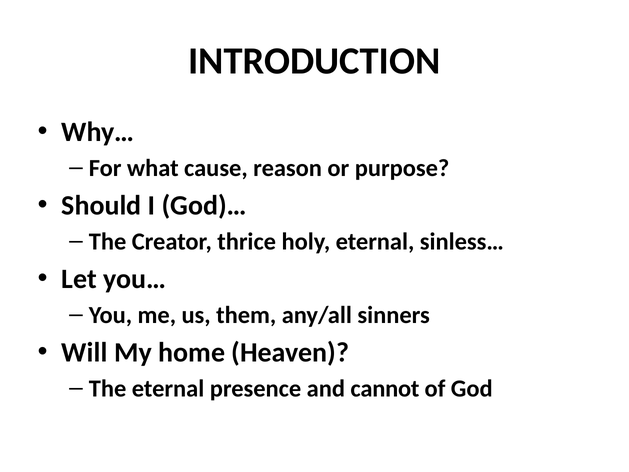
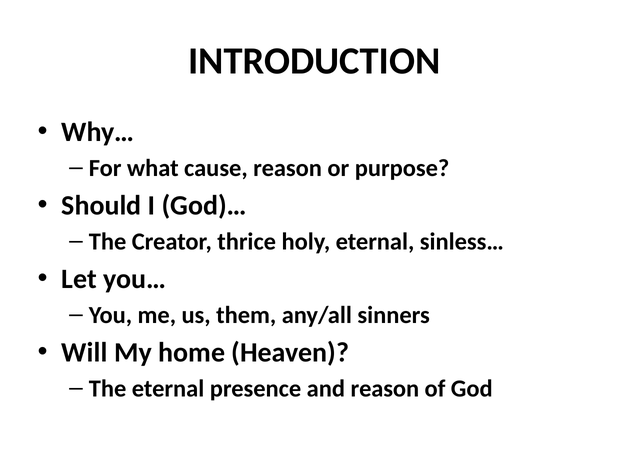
and cannot: cannot -> reason (385, 388)
